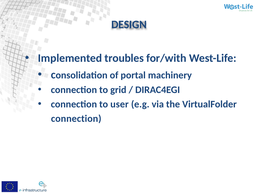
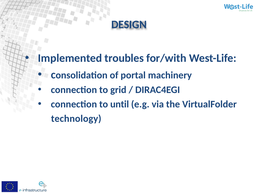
user: user -> until (120, 104)
connection: connection -> technology (76, 119)
